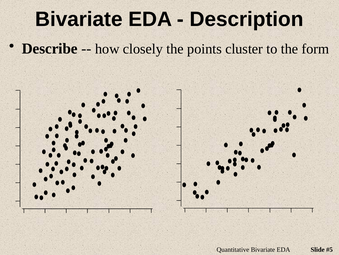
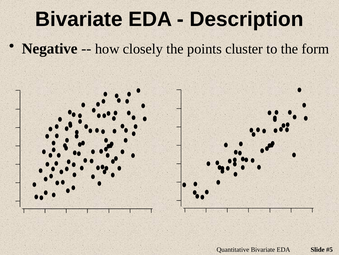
Describe: Describe -> Negative (50, 49)
